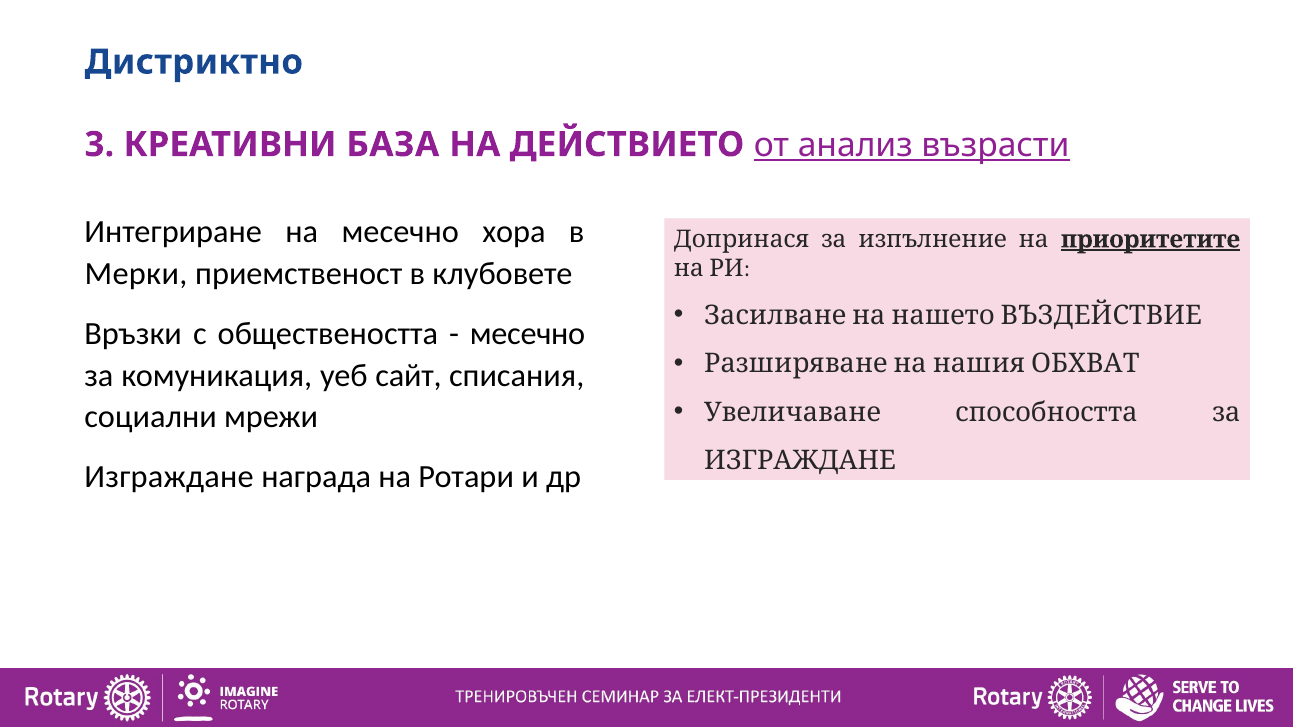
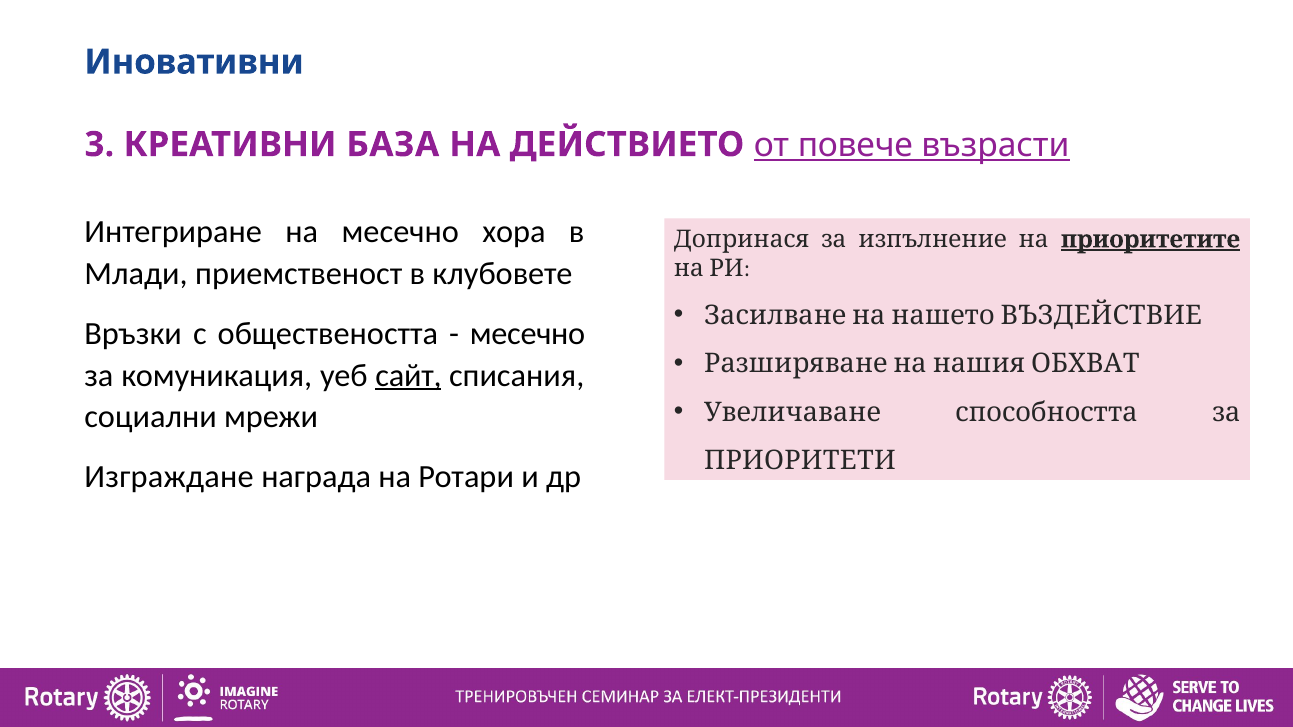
Дистриктно: Дистриктно -> Иновативни (194, 62)
анализ: анализ -> повече (855, 145)
Мерки: Мерки -> Млади (136, 274)
сайт underline: none -> present (409, 376)
ИЗГРАЖДАНЕ: ИЗГРАЖДАНЕ -> ПРИОРИТЕТИ (800, 461)
